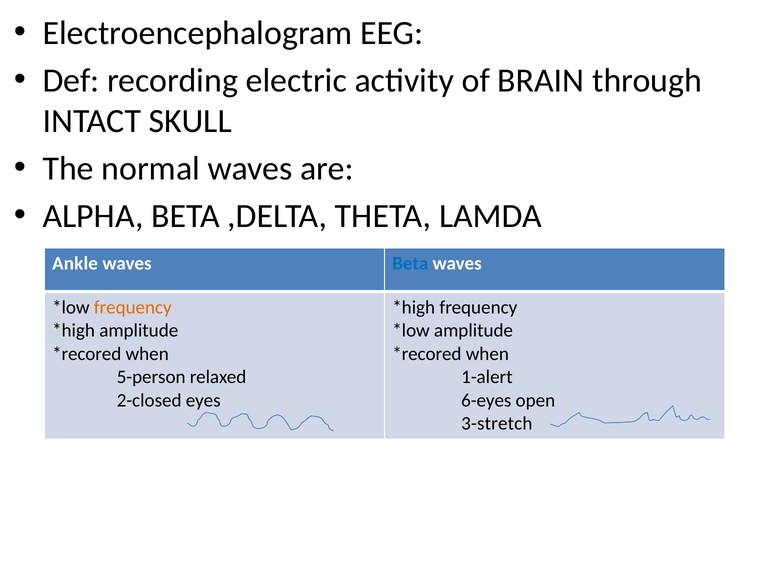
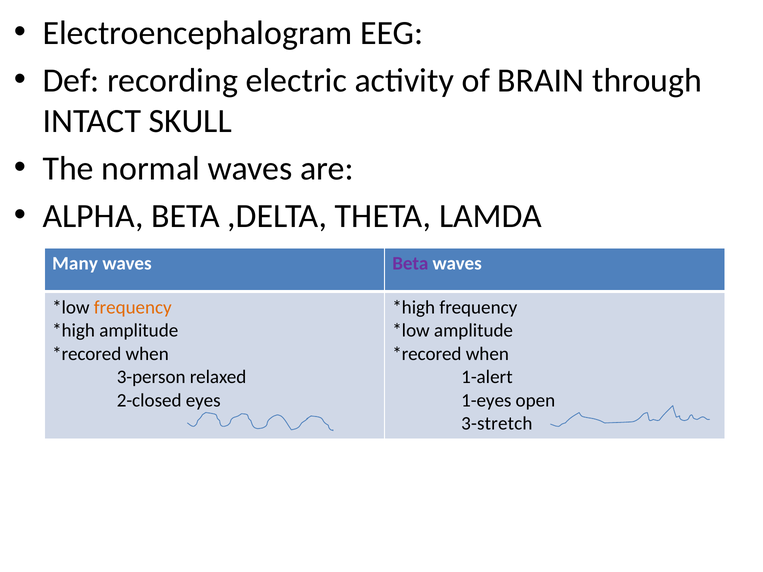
Ankle: Ankle -> Many (75, 264)
Beta colour: blue -> purple (410, 264)
5-person: 5-person -> 3-person (151, 377)
6-eyes: 6-eyes -> 1-eyes (486, 401)
